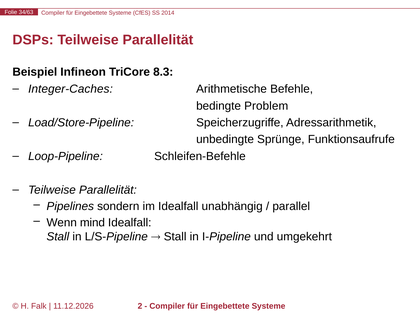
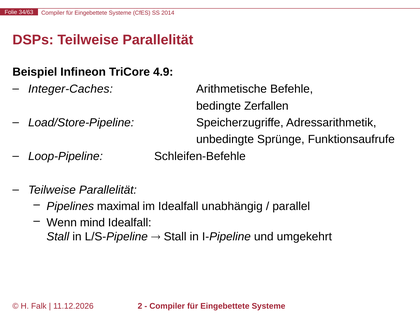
8.3: 8.3 -> 4.9 (163, 72)
Problem: Problem -> Zerfallen (266, 106)
sondern: sondern -> maximal (118, 206)
